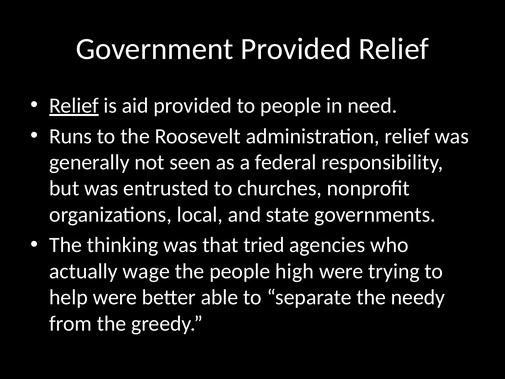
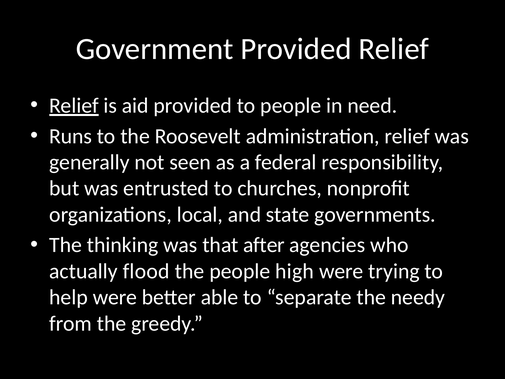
tried: tried -> after (264, 245)
wage: wage -> flood (146, 271)
